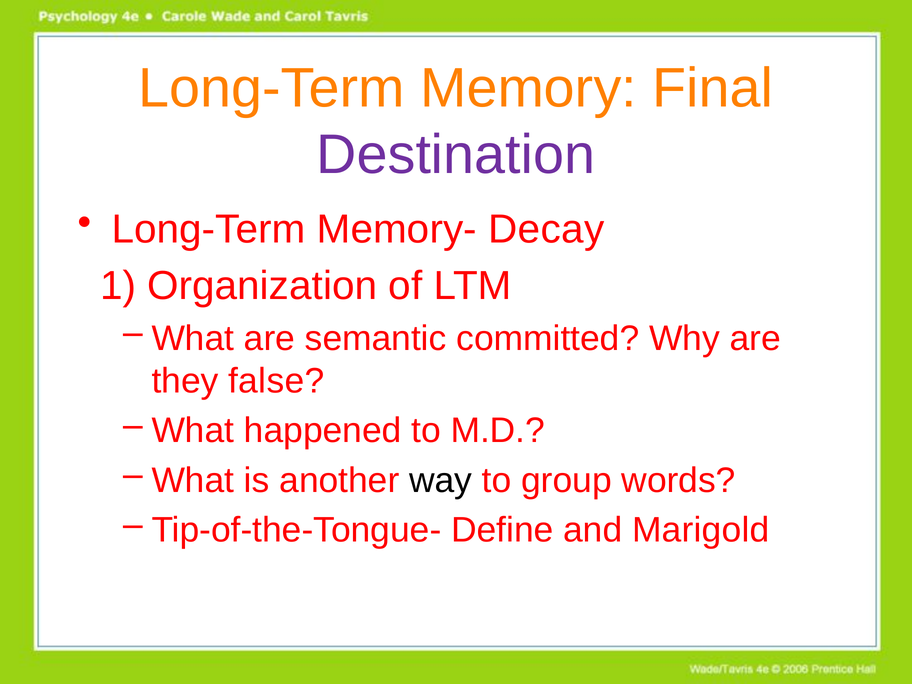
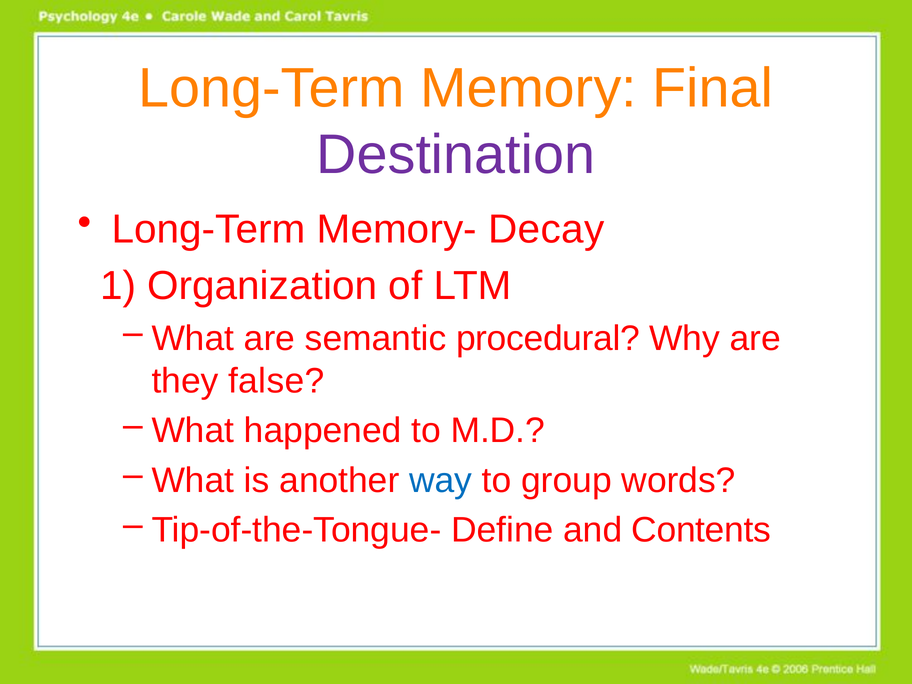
committed: committed -> procedural (548, 338)
way colour: black -> blue (441, 480)
Marigold: Marigold -> Contents (701, 530)
